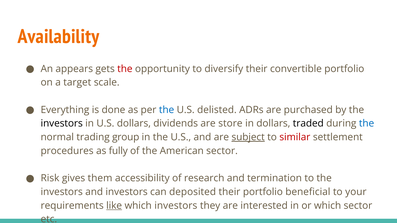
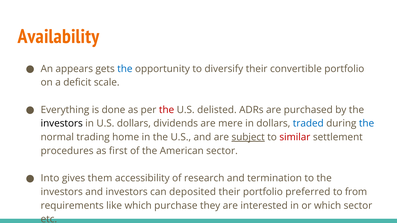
the colour: red -> blue (125, 69)
target: target -> deficit (77, 83)
the colour: blue -> red (167, 110)
store: store -> mere (230, 124)
traded colour: black -> blue (308, 124)
group: group -> home (126, 137)
fully: fully -> first (118, 151)
Risk: Risk -> Into (50, 178)
beneficial: beneficial -> preferred (308, 192)
your: your -> from (356, 192)
like underline: present -> none (114, 206)
which investors: investors -> purchase (176, 206)
